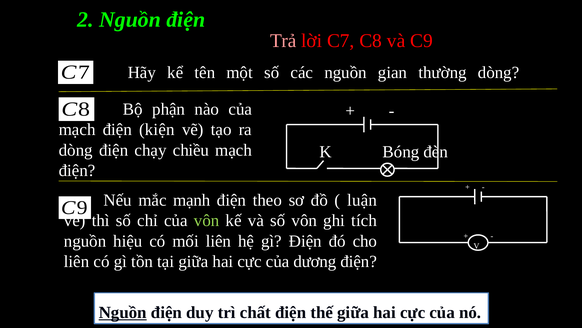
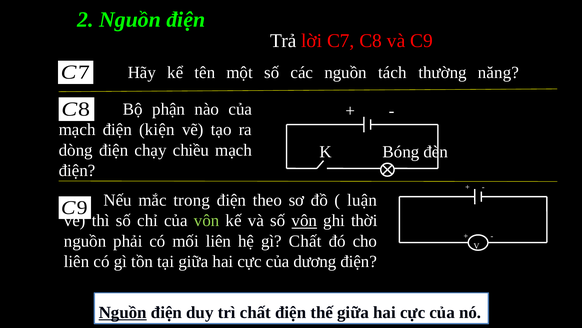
Trả colour: pink -> white (283, 41)
gian: gian -> tách (392, 73)
thường dòng: dòng -> năng (499, 73)
mạnh: mạnh -> trong (192, 200)
vôn underline: none -> present (304, 220)
tích: tích -> thời (364, 220)
hiệu: hiệu -> phải (128, 241)
gì Điện: Điện -> Chất (305, 241)
